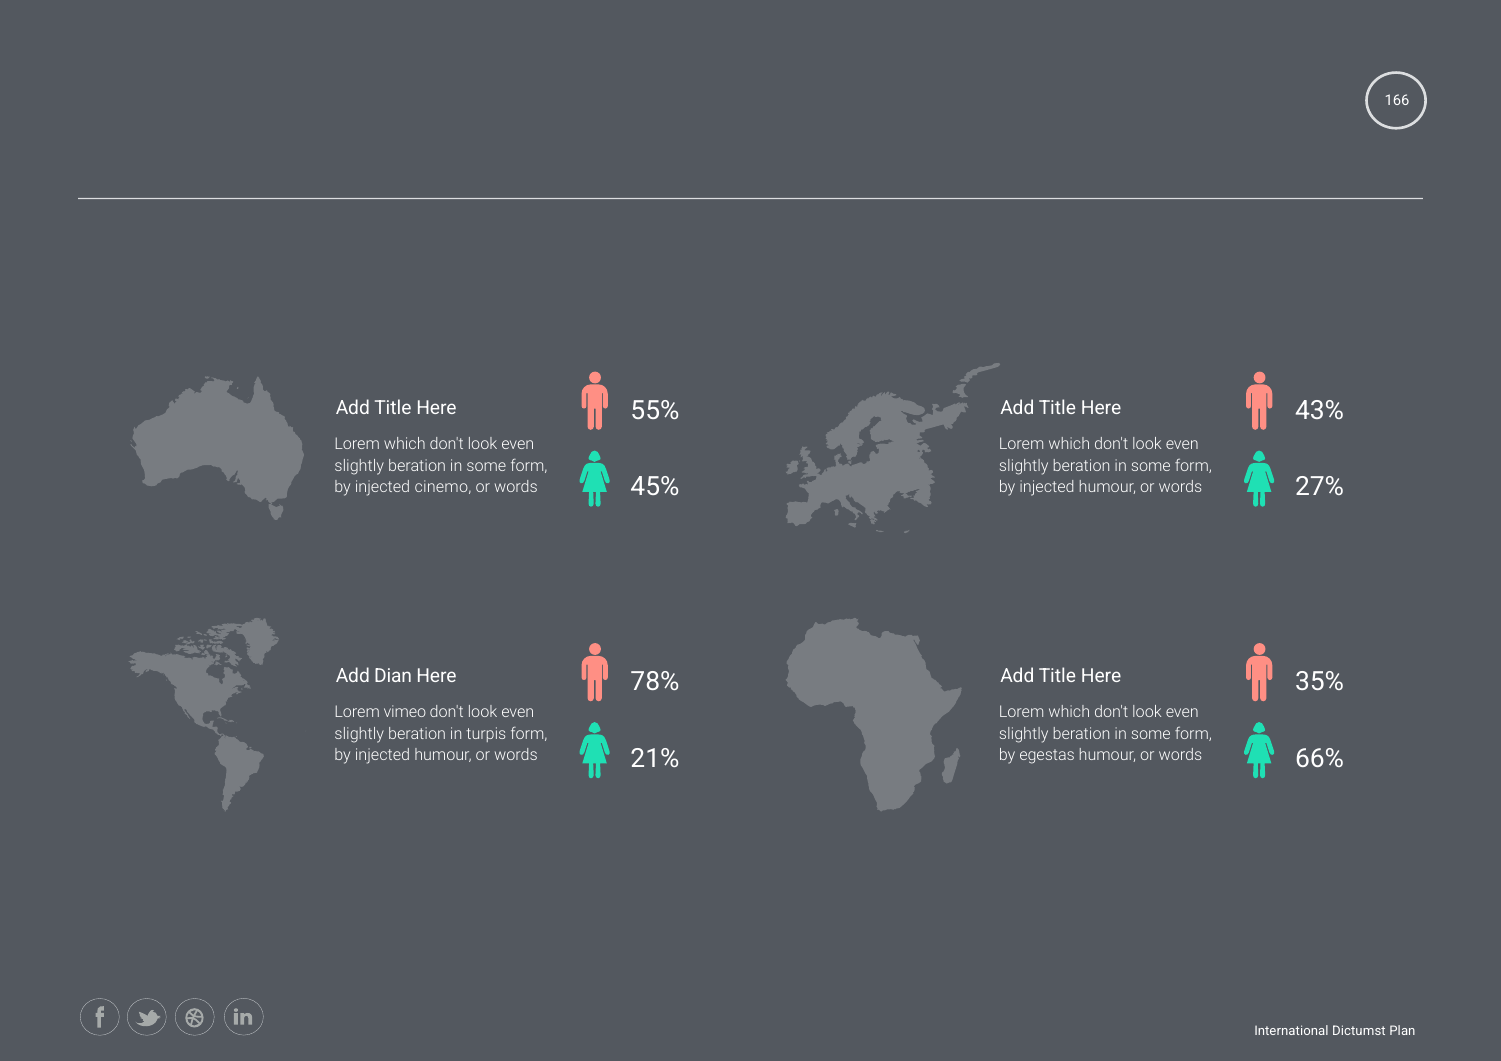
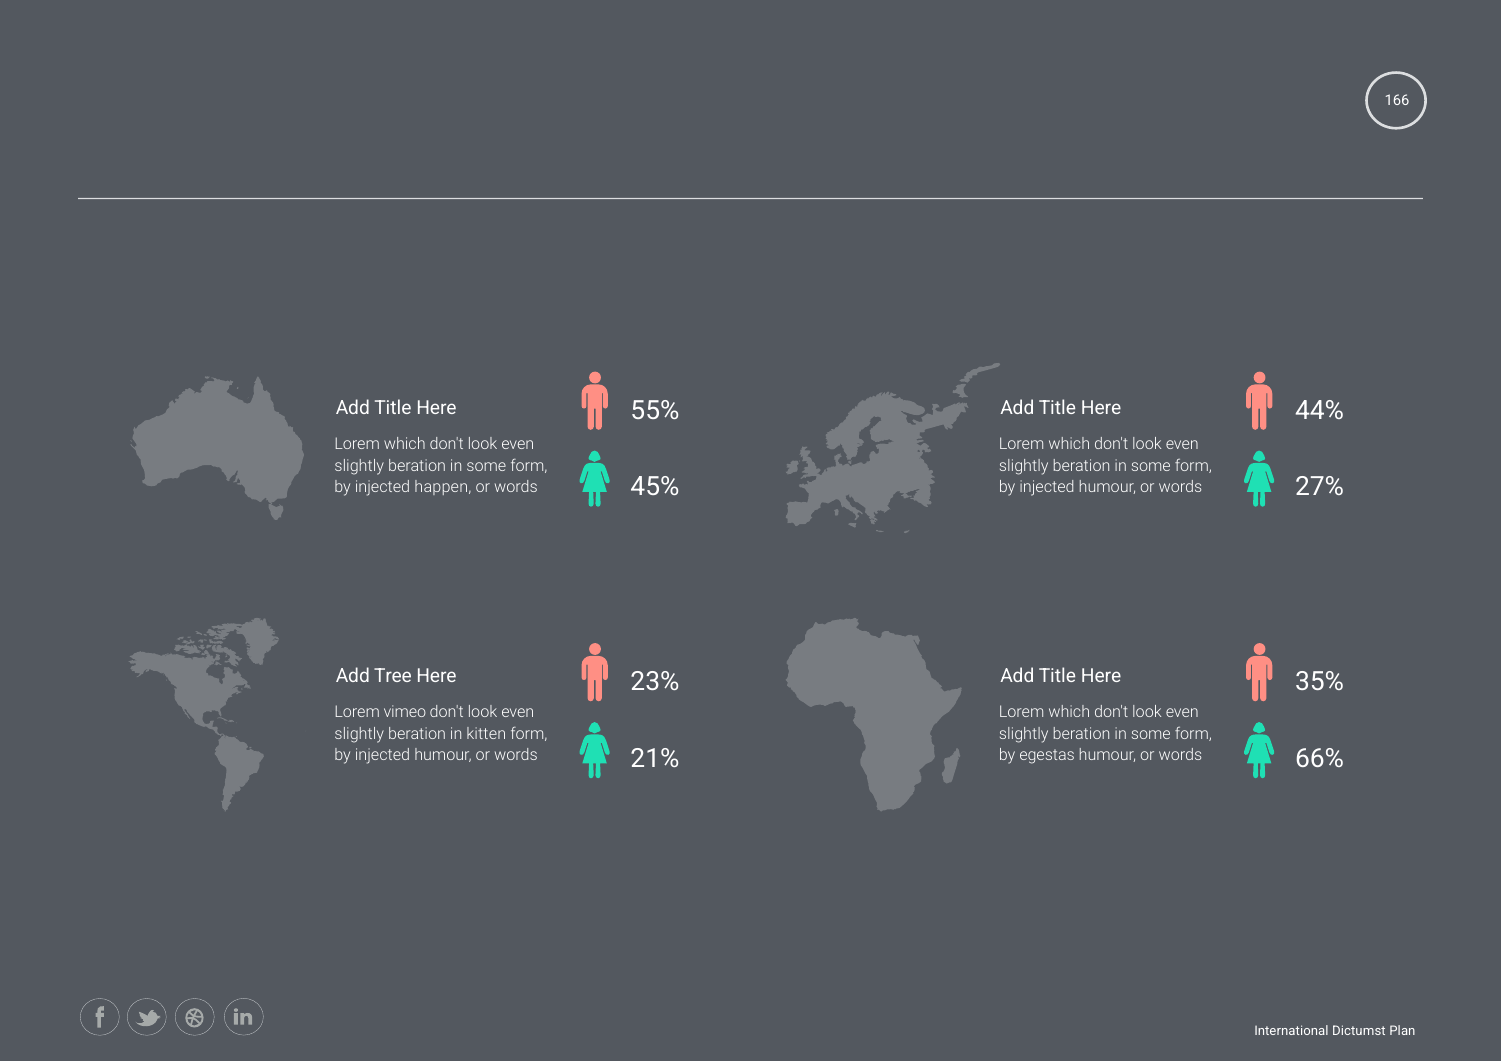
43%: 43% -> 44% (1320, 410)
cinemo: cinemo -> happen (443, 487)
Dian: Dian -> Tree (393, 676)
78%: 78% -> 23% (655, 682)
turpis: turpis -> kitten (486, 734)
